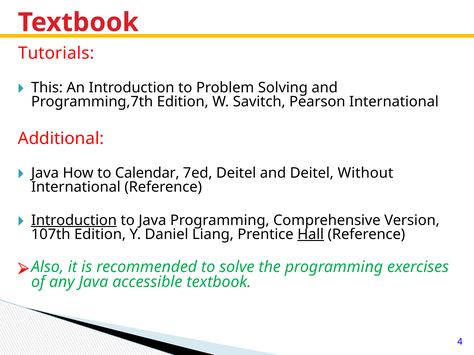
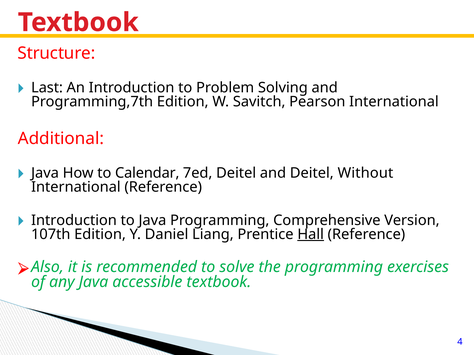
Tutorials: Tutorials -> Structure (56, 53)
This: This -> Last (47, 88)
Introduction underline: present -> none (74, 221)
